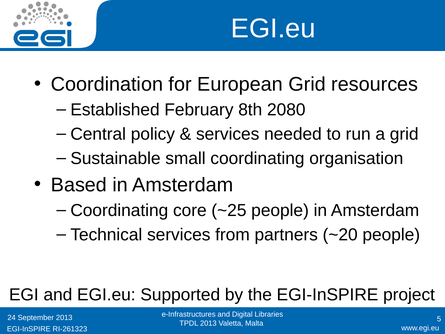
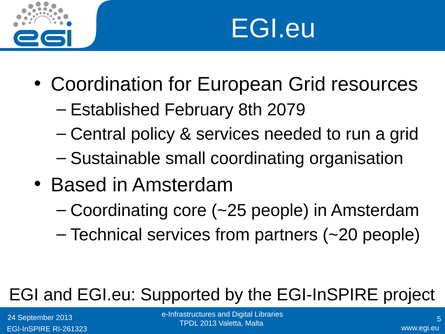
2080: 2080 -> 2079 (286, 110)
